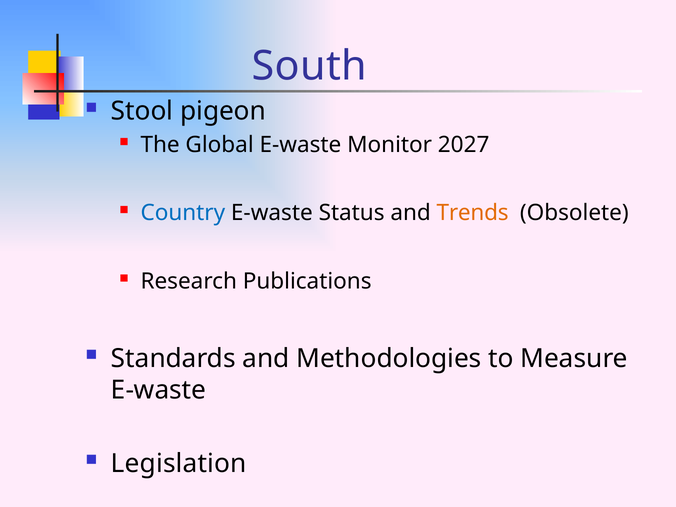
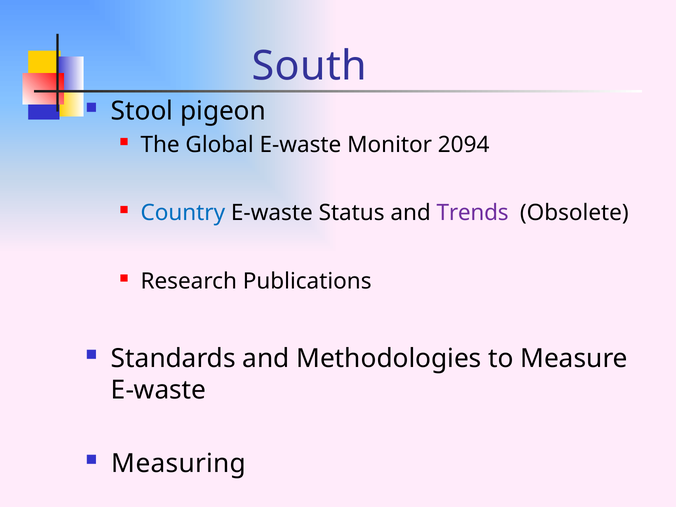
2027: 2027 -> 2094 (464, 145)
Trends colour: orange -> purple (473, 213)
Legislation: Legislation -> Measuring (179, 464)
